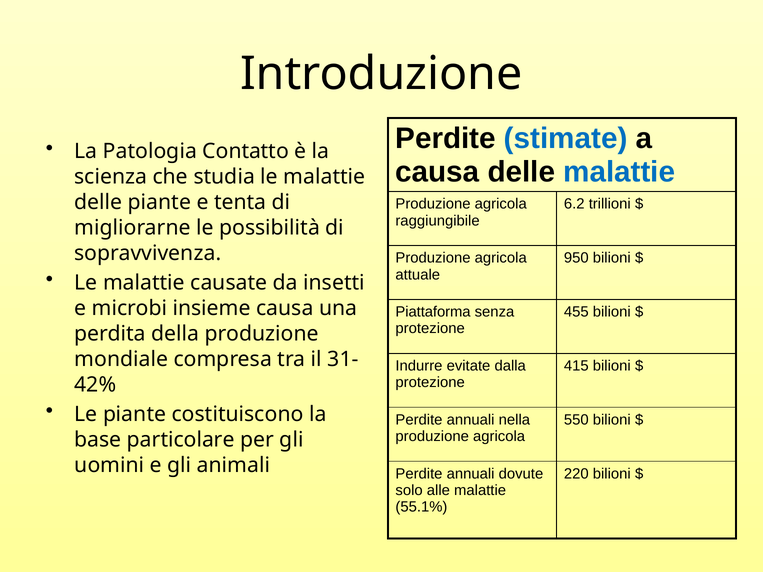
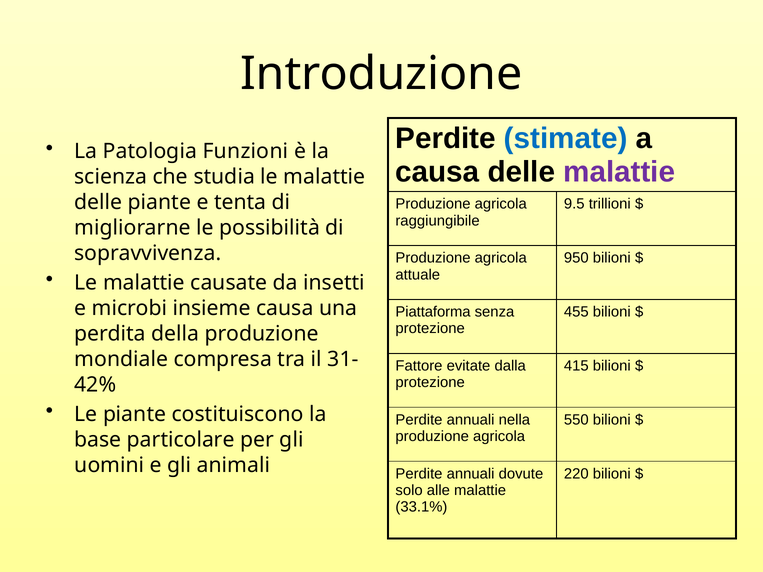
Contatto: Contatto -> Funzioni (246, 152)
malattie colour: blue -> purple (619, 172)
6.2: 6.2 -> 9.5 (574, 204)
Indurre: Indurre -> Fattore (419, 366)
55.1%: 55.1% -> 33.1% (421, 507)
